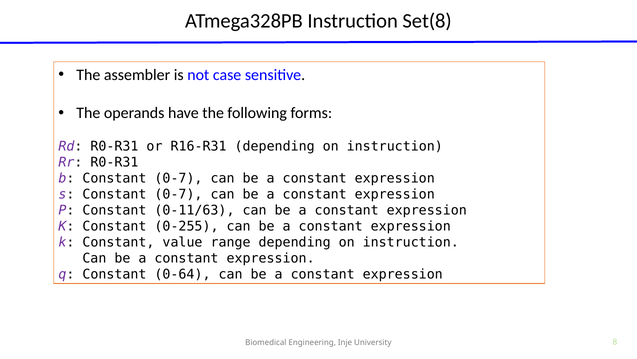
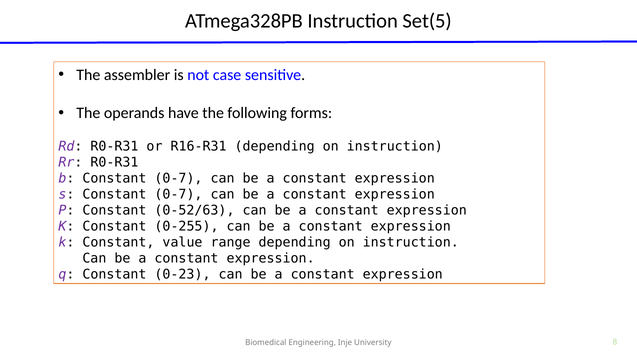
Set(8: Set(8 -> Set(5 (427, 21)
0-11/63: 0-11/63 -> 0-52/63 (194, 210)
0-64: 0-64 -> 0-23 (182, 274)
